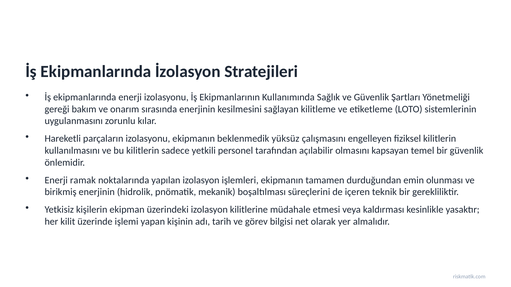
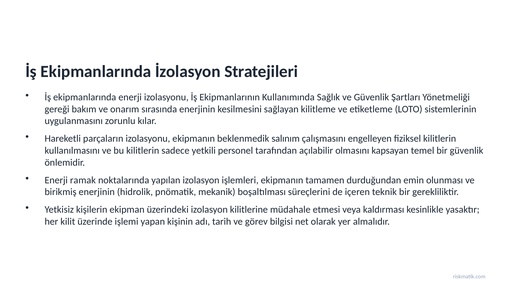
yüksüz: yüksüz -> salınım (286, 139)
